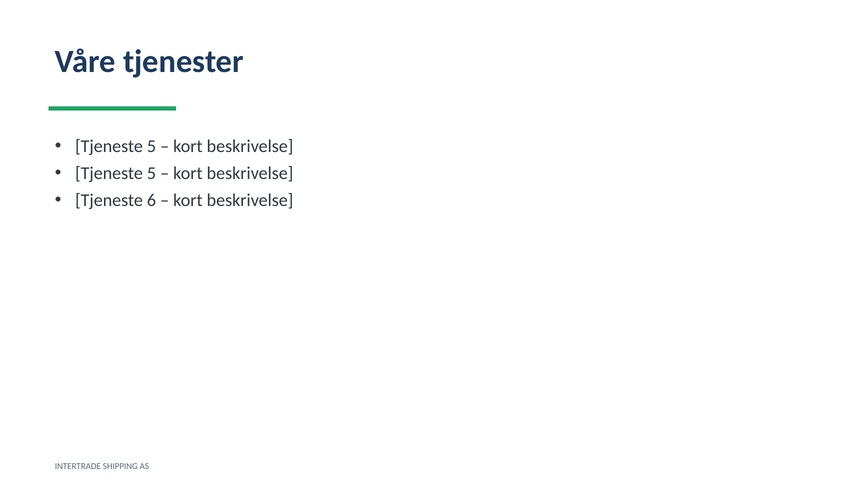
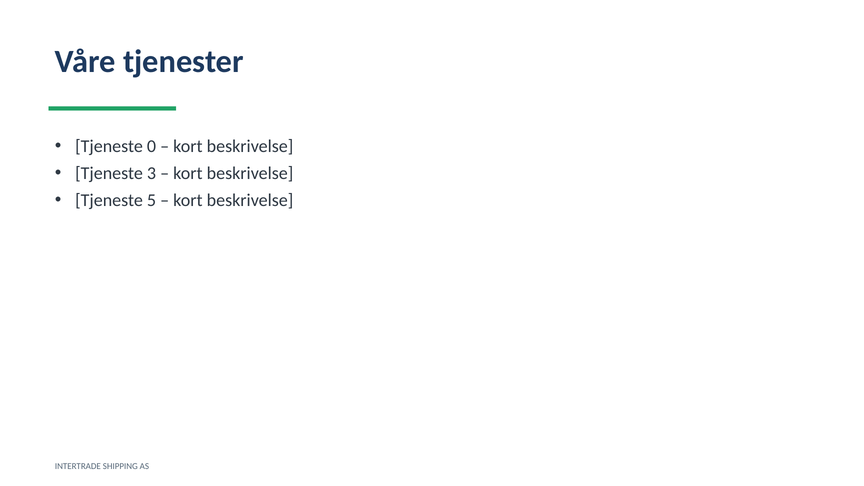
5: 5 -> 0 (151, 146)
5: 5 -> 3 (151, 173)
6: 6 -> 5 (151, 200)
